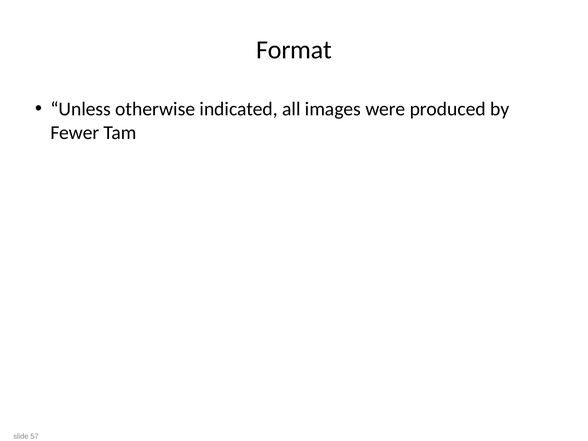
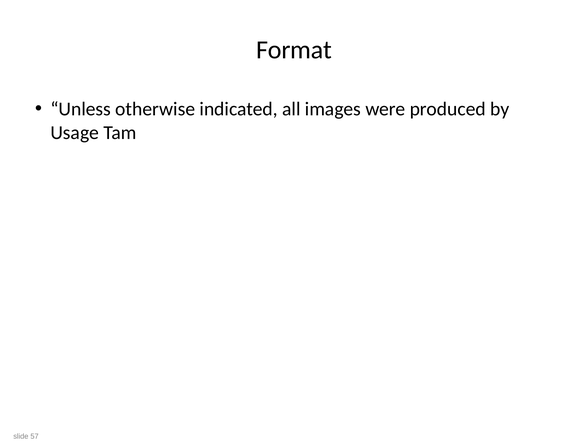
Fewer: Fewer -> Usage (75, 133)
